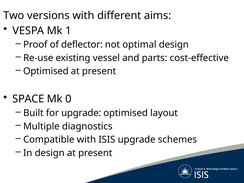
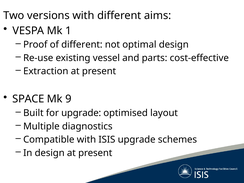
of deflector: deflector -> different (82, 45)
Optimised: Optimised -> Extraction (46, 71)
0: 0 -> 9 (68, 99)
